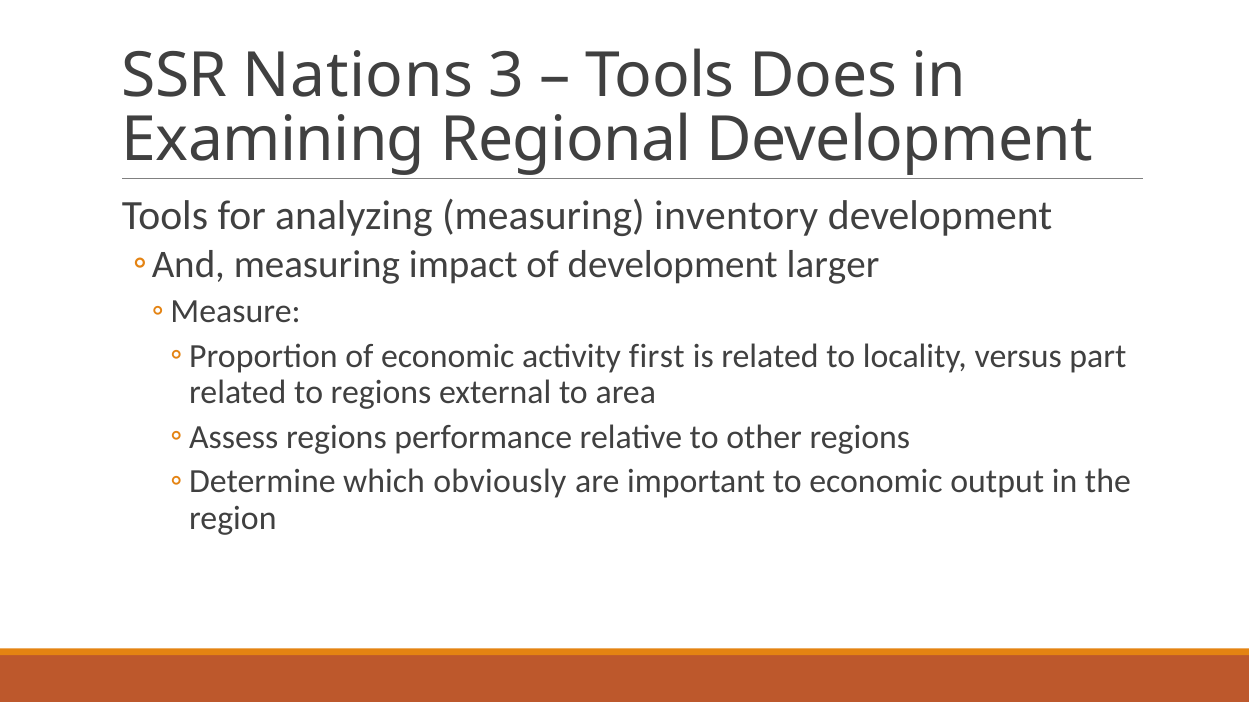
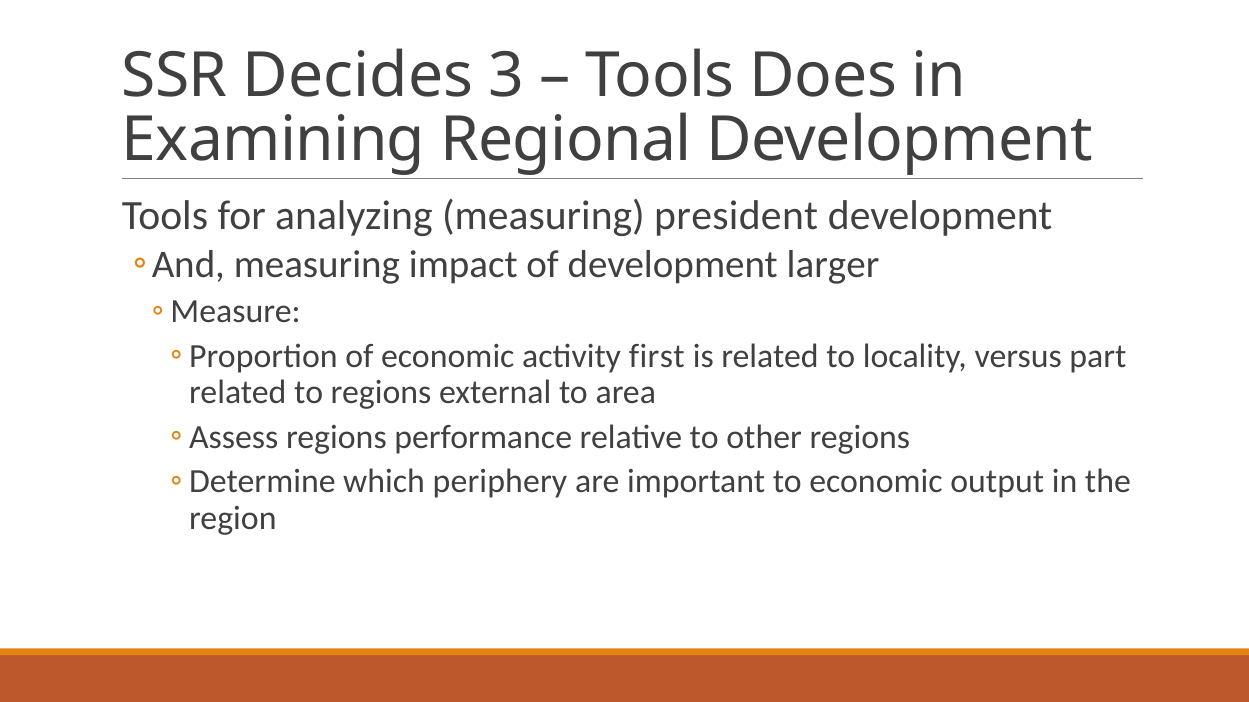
Nations: Nations -> Decides (358, 76)
inventory: inventory -> president (736, 216)
obviously: obviously -> periphery (500, 482)
